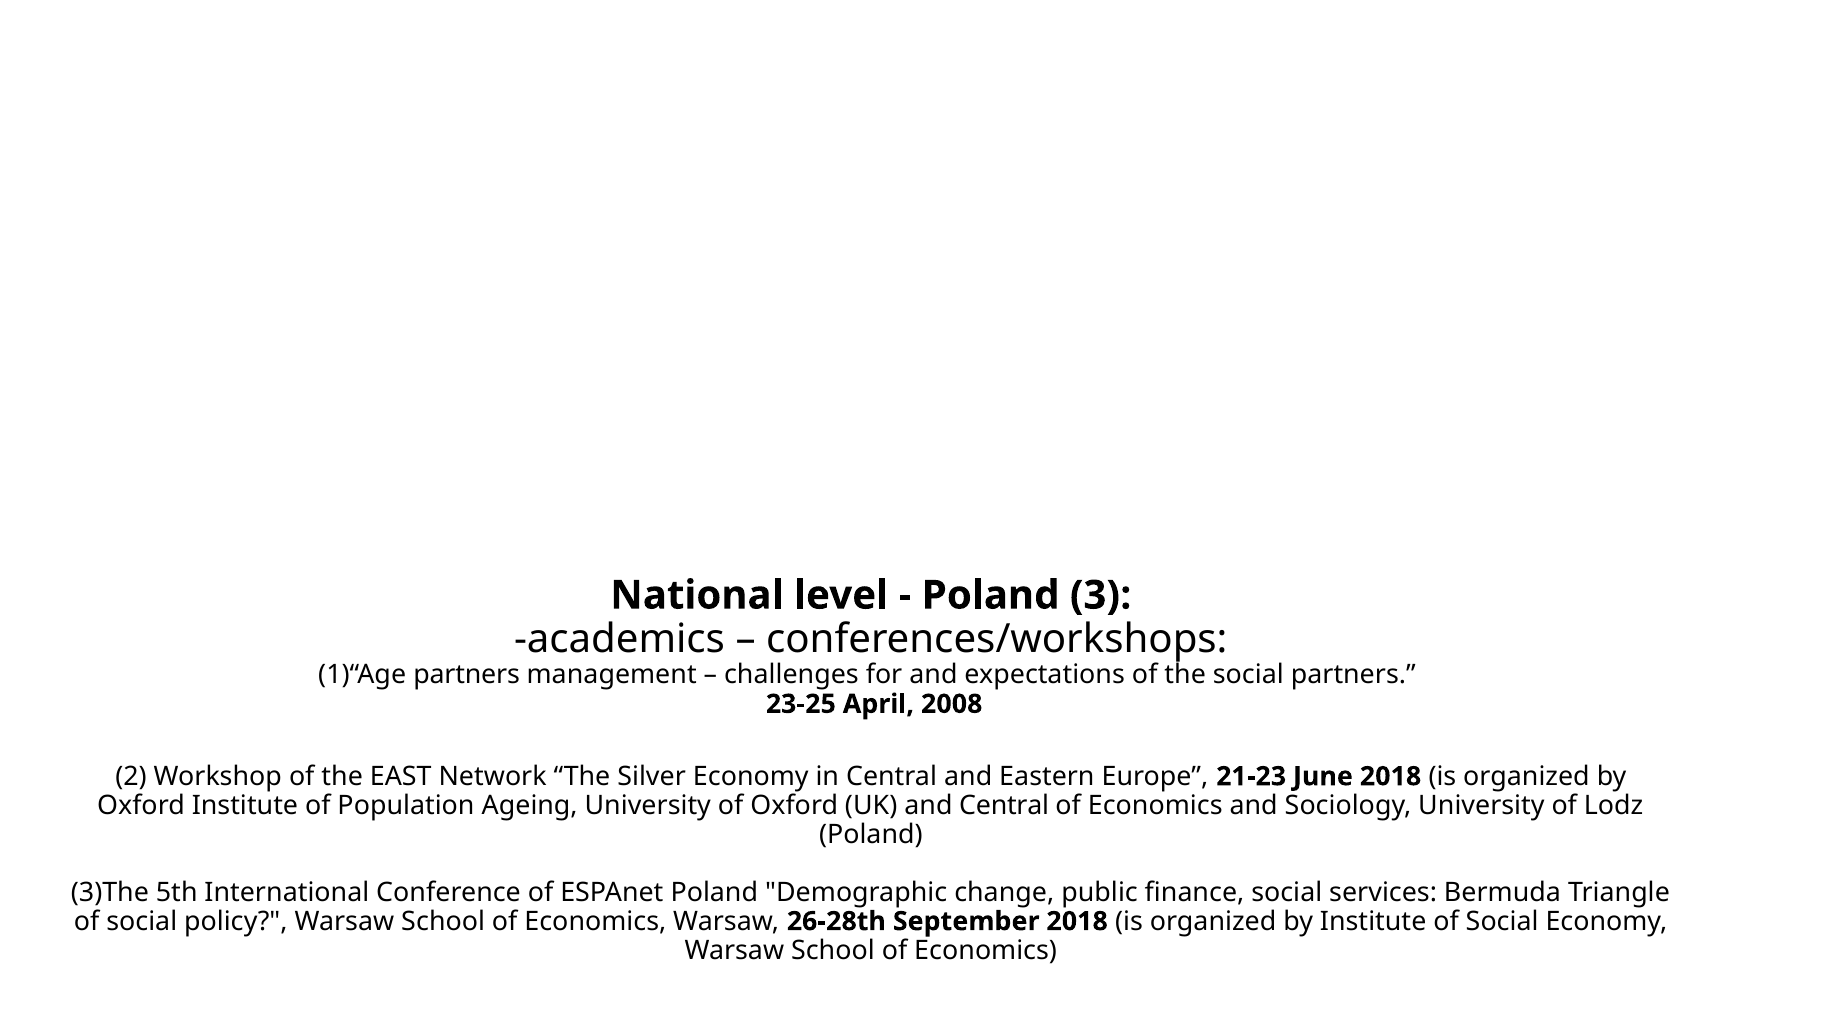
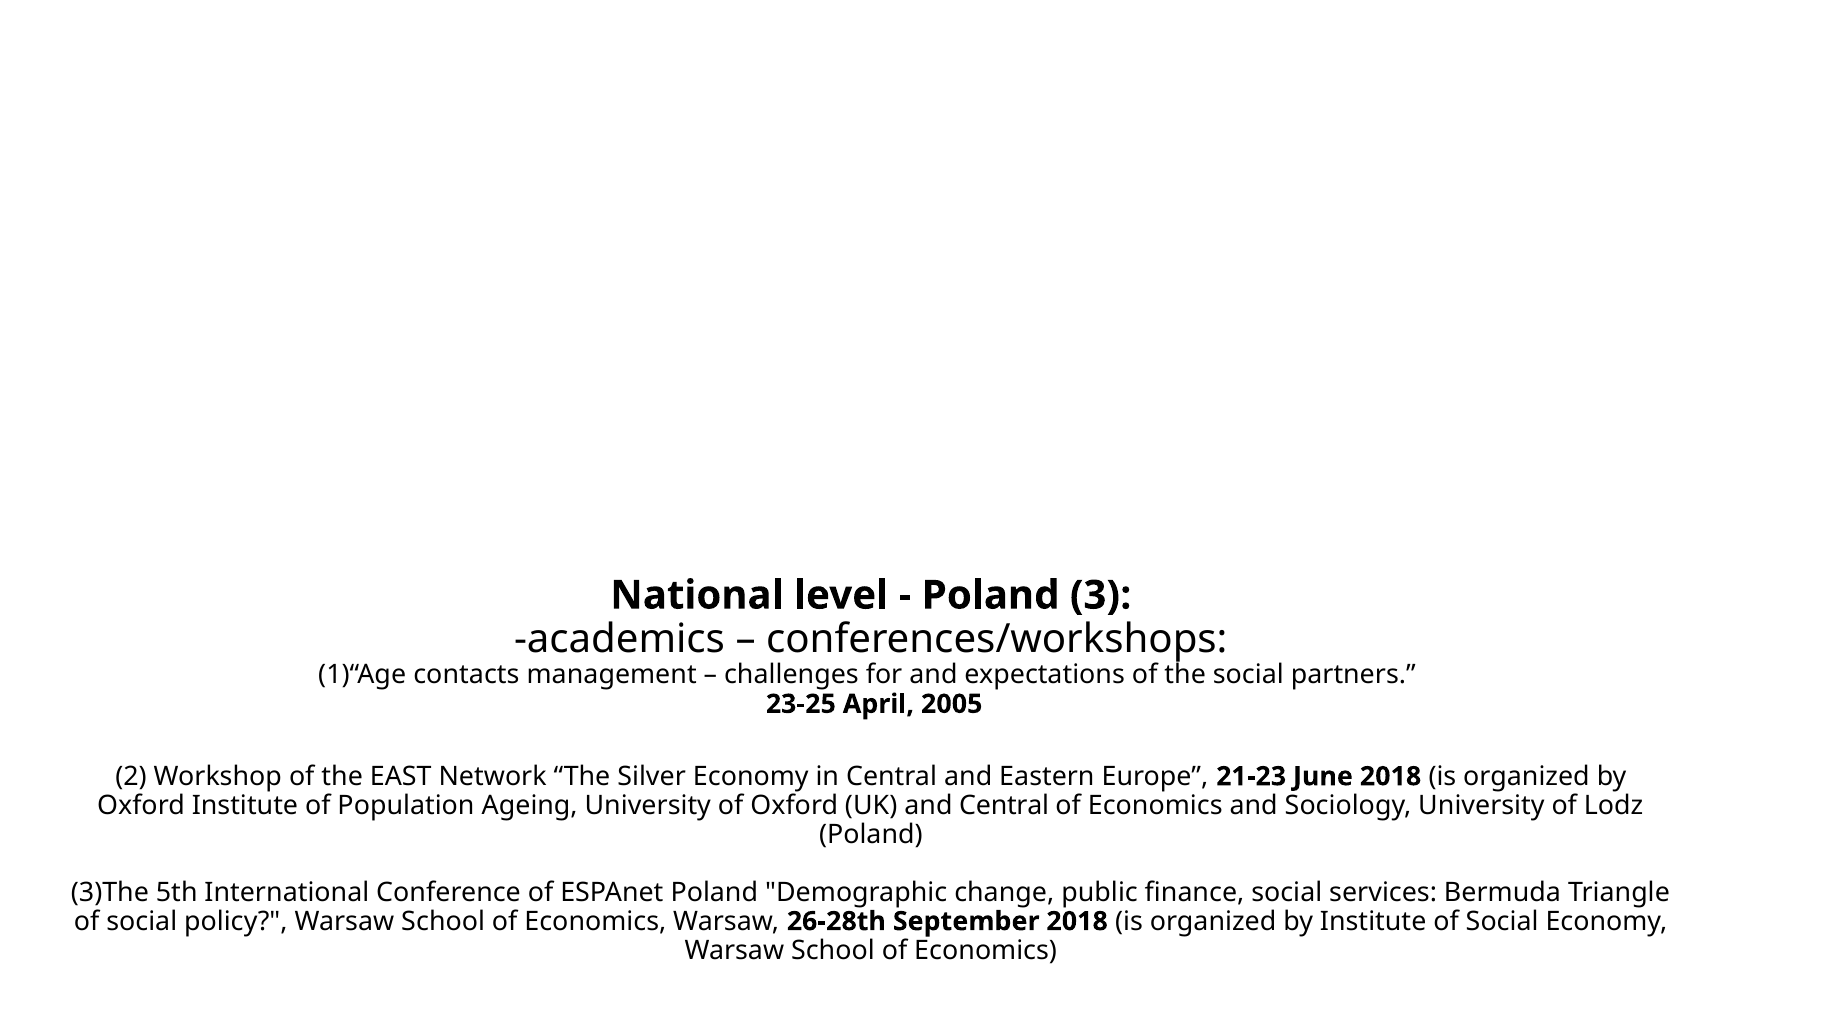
1)“Age partners: partners -> contacts (466, 675)
2008: 2008 -> 2005 (952, 704)
